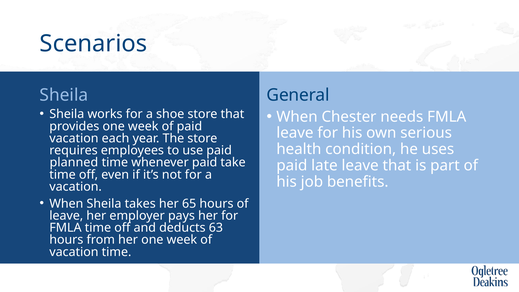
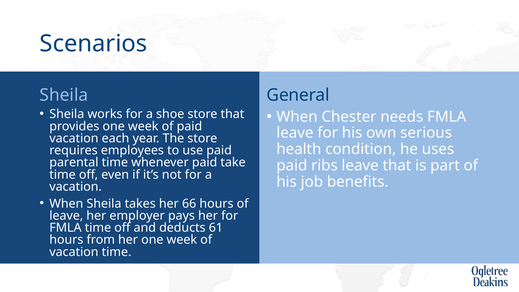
planned: planned -> parental (74, 162)
late: late -> ribs (324, 166)
65: 65 -> 66 (189, 204)
63: 63 -> 61 (216, 228)
